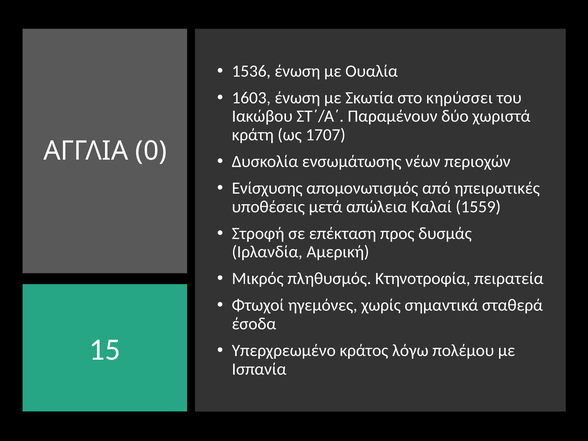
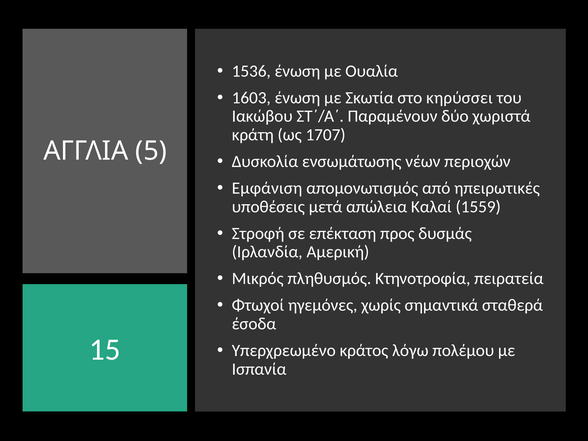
0: 0 -> 5 (151, 151)
Ενίσχυσης: Ενίσχυσης -> Εμφάνιση (267, 188)
